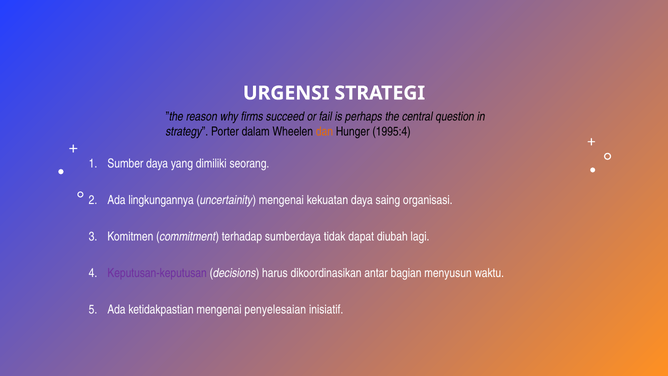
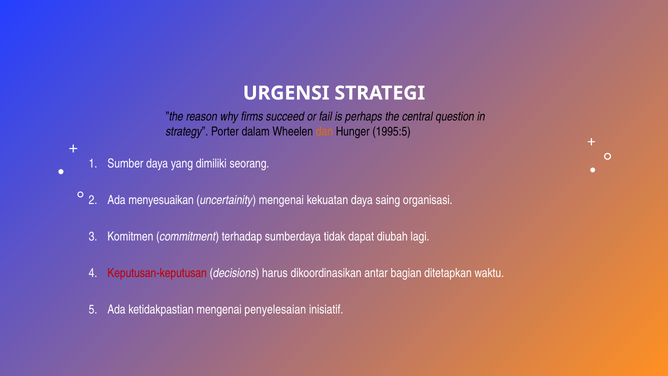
1995:4: 1995:4 -> 1995:5 (392, 132)
lingkungannya: lingkungannya -> menyesuaikan (161, 200)
Keputusan-keputusan colour: purple -> red (157, 273)
menyusun: menyusun -> ditetapkan (448, 273)
